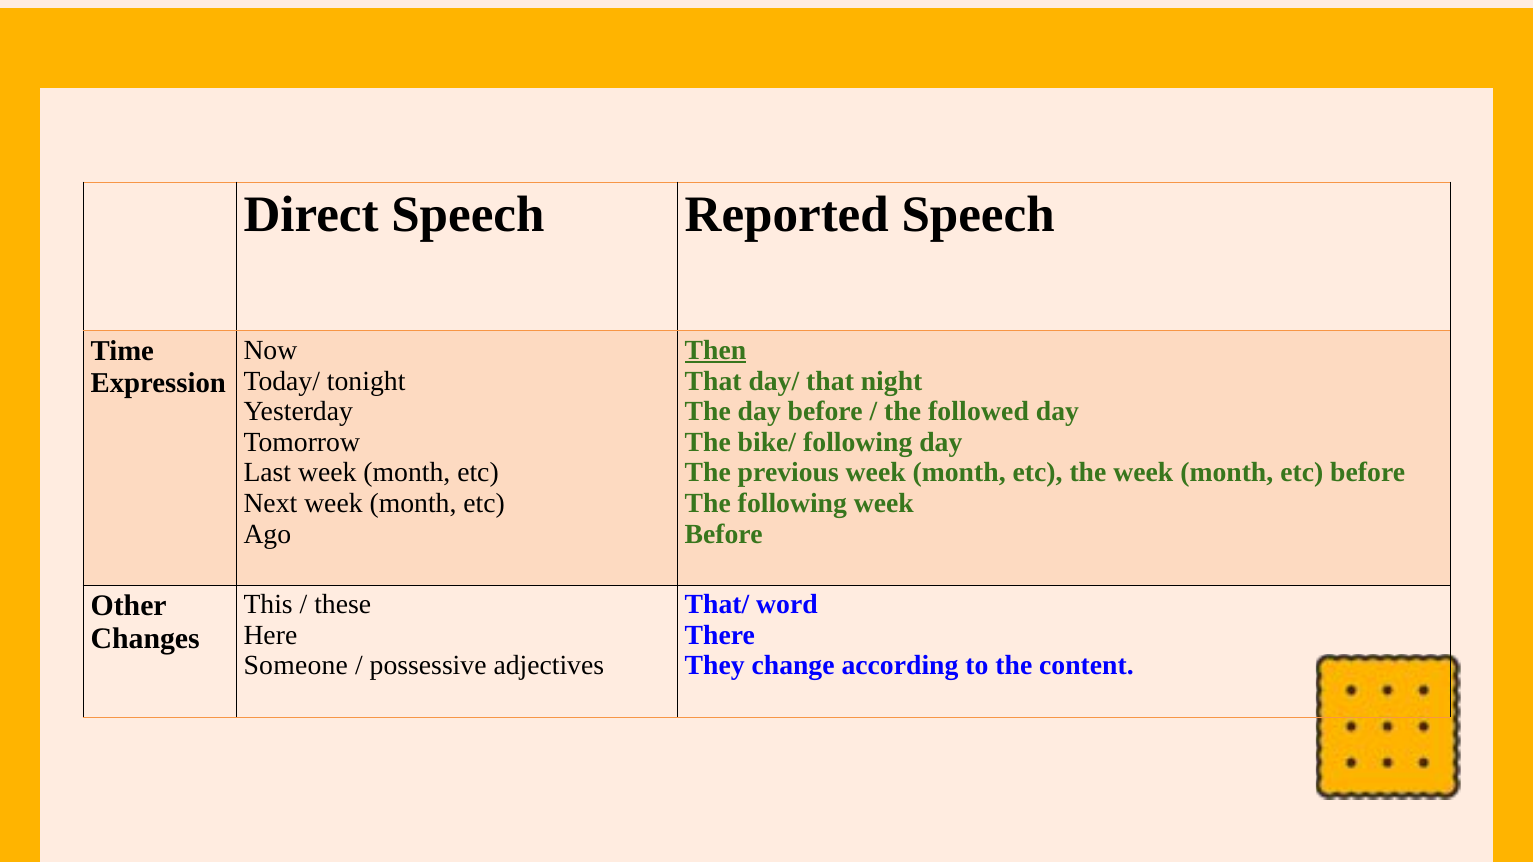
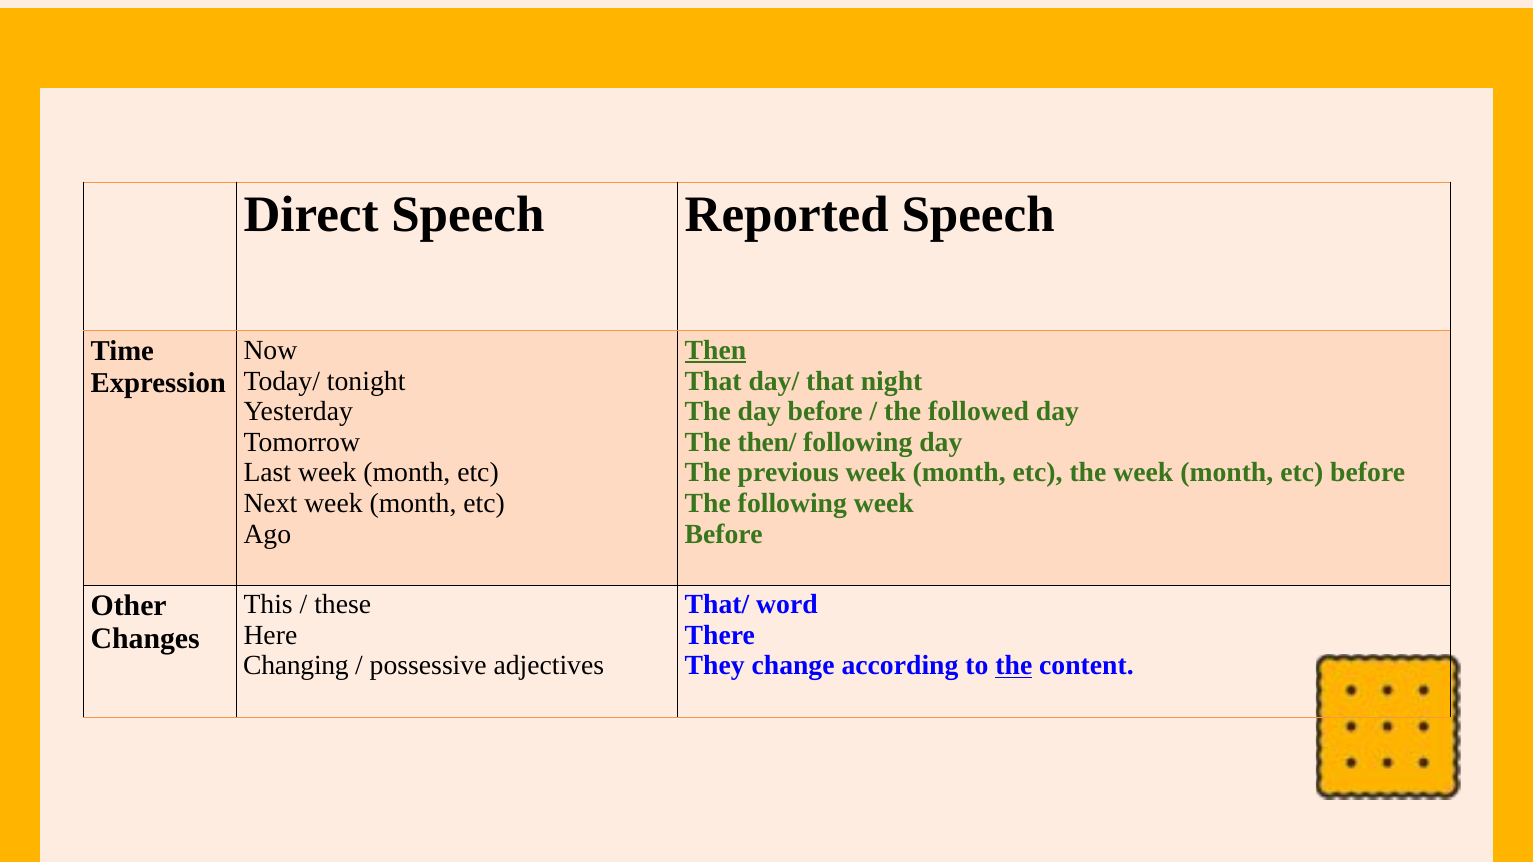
bike/: bike/ -> then/ (767, 442)
Someone: Someone -> Changing (296, 666)
the underline: none -> present (1014, 666)
